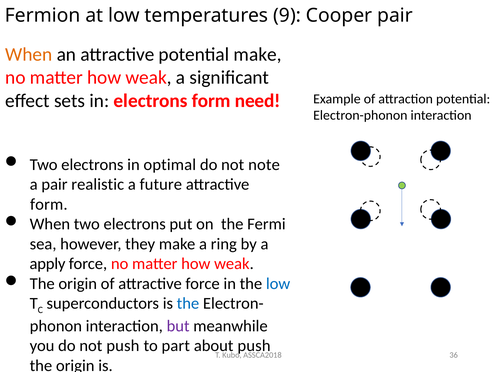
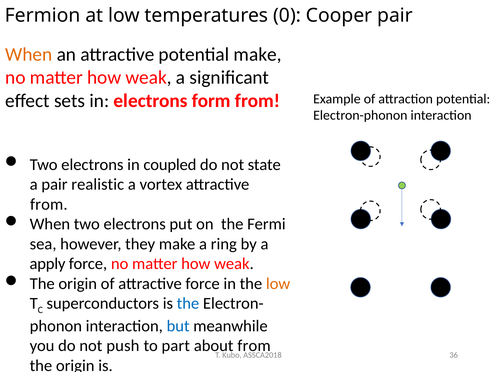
9: 9 -> 0 (287, 15)
form need: need -> from (258, 101)
optimal: optimal -> coupled (170, 165)
note: note -> state (264, 165)
future: future -> vortex (161, 185)
form: form -> from (49, 205)
low colour: blue -> orange (278, 284)
but colour: purple -> blue (178, 327)
push: push -> from (254, 347)
